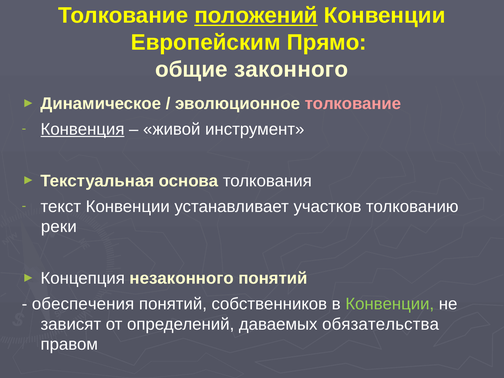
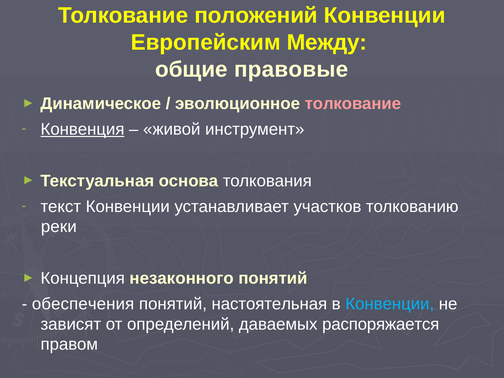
положений underline: present -> none (256, 16)
Прямо: Прямо -> Между (327, 42)
законного: законного -> правовые (291, 69)
собственников: собственников -> настоятельная (269, 304)
Конвенции colour: light green -> light blue (390, 304)
обязательства: обязательства -> распоряжается (381, 324)
